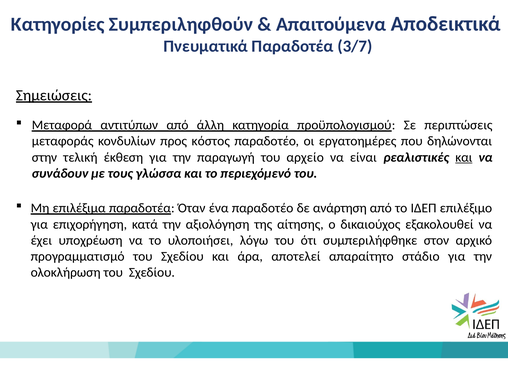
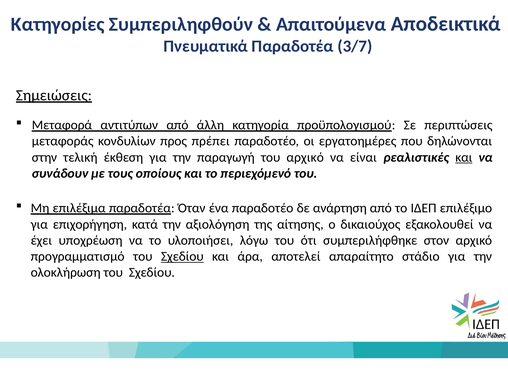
κόστος: κόστος -> πρέπει (211, 141)
του αρχείο: αρχείο -> αρχικό (305, 157)
γλώσσα: γλώσσα -> οποίους (159, 173)
Σχεδίου underline: none -> present (182, 256)
